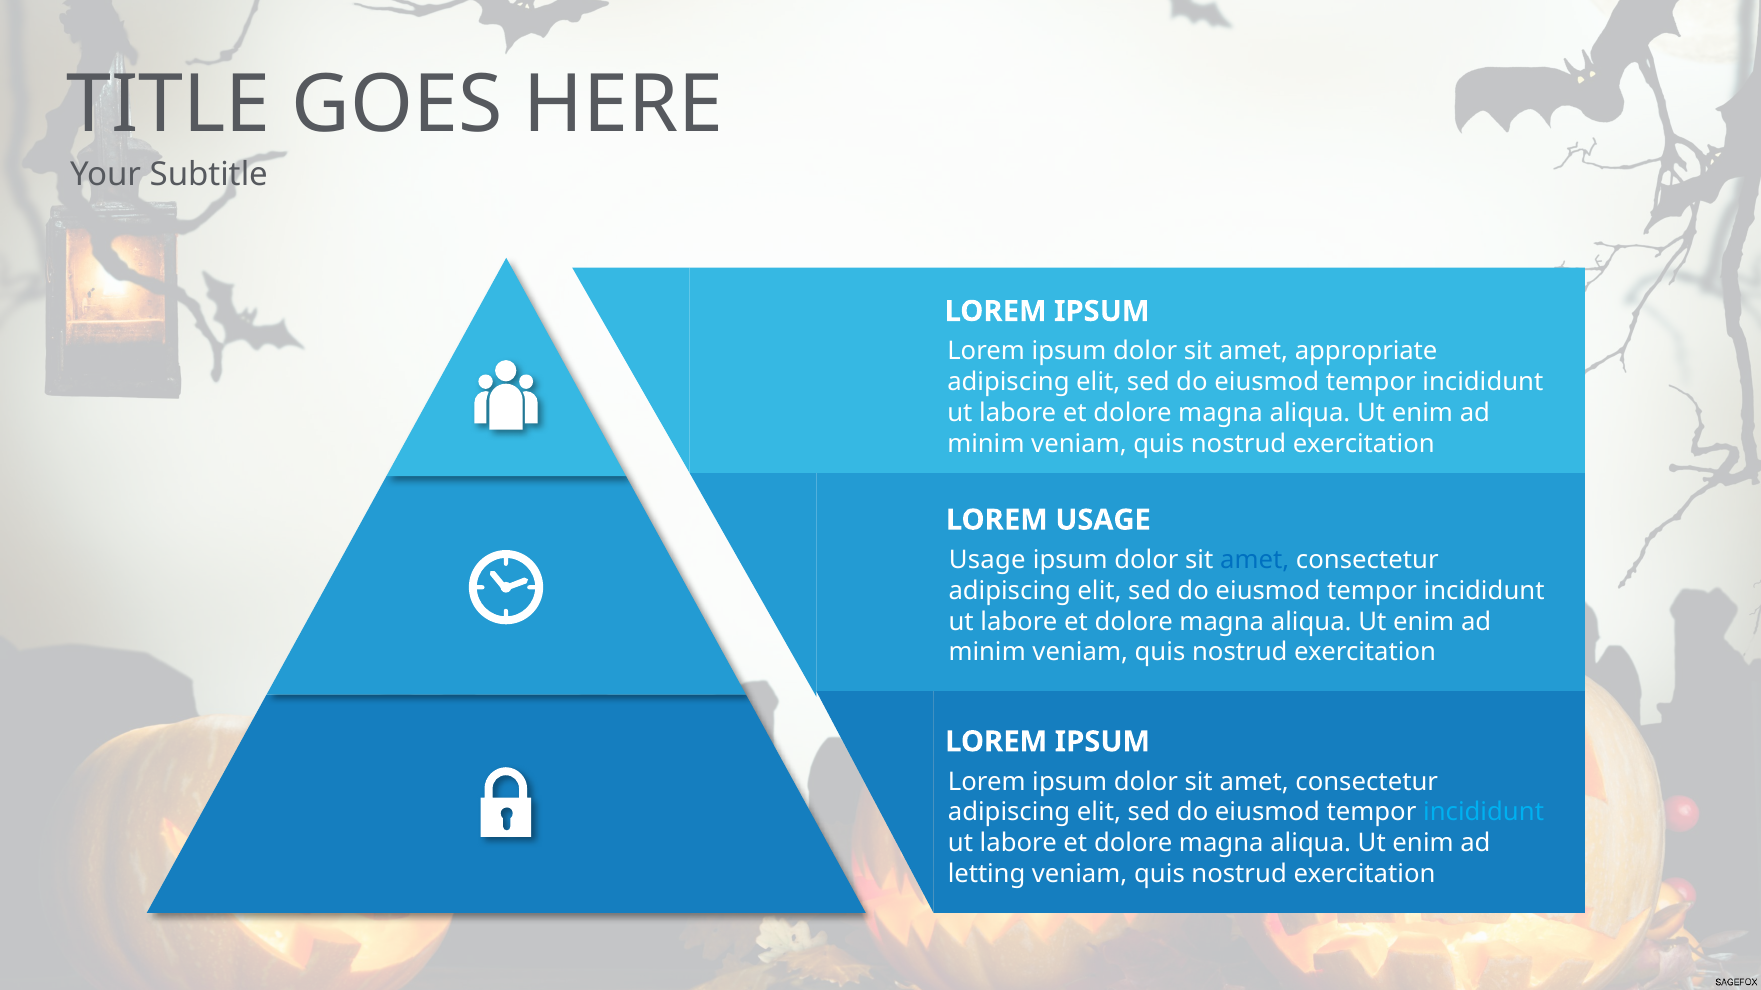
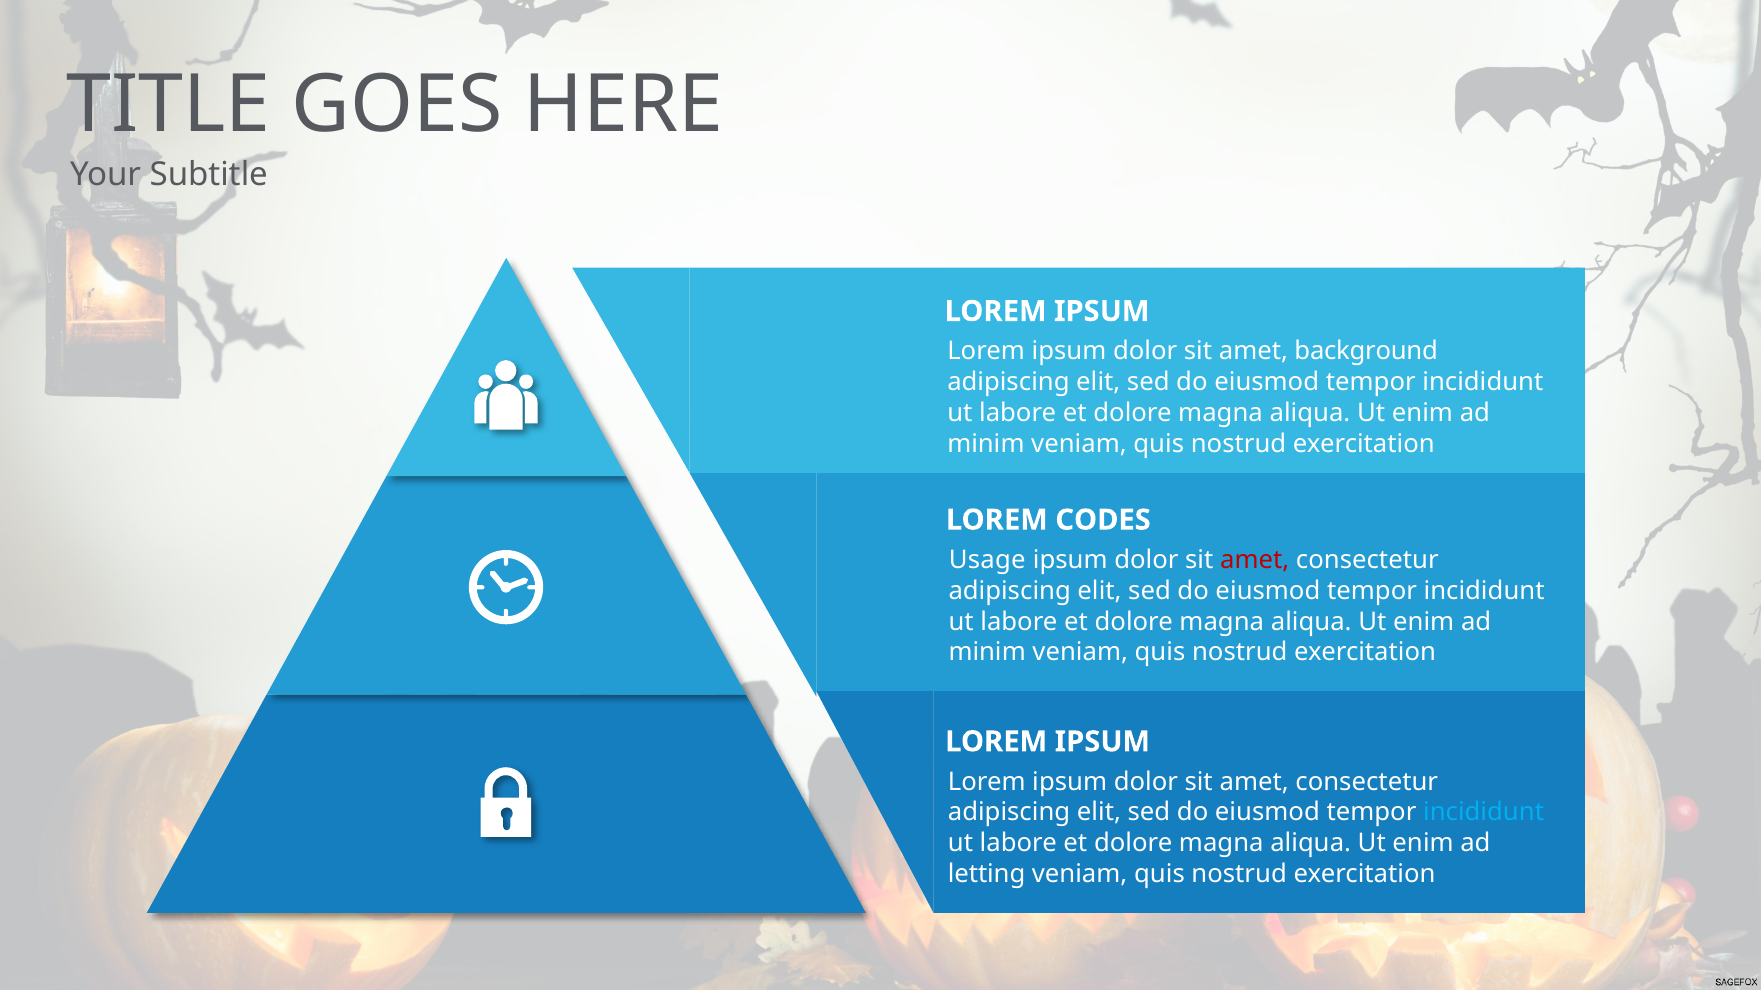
appropriate: appropriate -> background (1366, 352)
LOREM USAGE: USAGE -> CODES (1103, 520)
amet colour: blue -> red (1255, 560)
